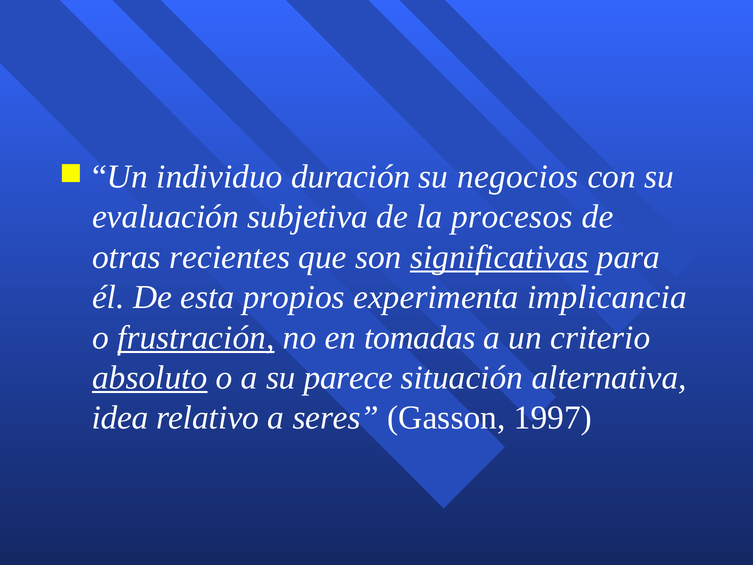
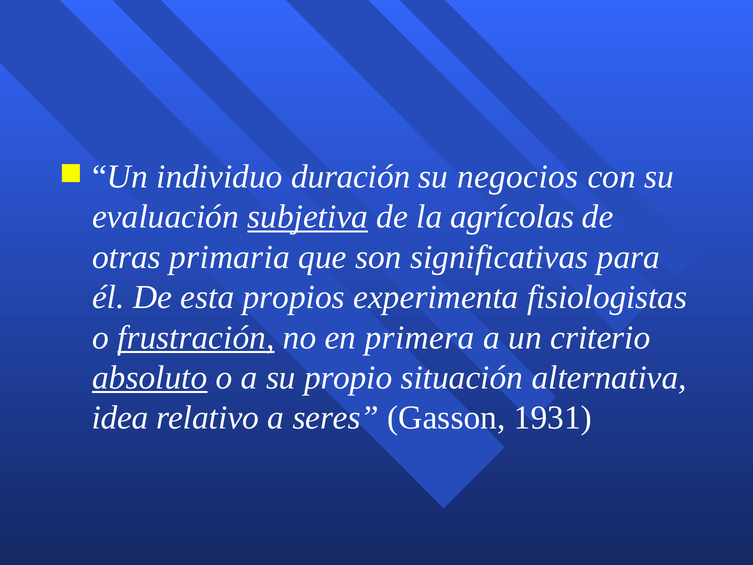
subjetiva underline: none -> present (308, 217)
procesos: procesos -> agrícolas (512, 217)
recientes: recientes -> primaria (230, 257)
significativas underline: present -> none (499, 257)
implicancia: implicancia -> fisiologistas (607, 297)
tomadas: tomadas -> primera (420, 337)
parece: parece -> propio (348, 378)
1997: 1997 -> 1931 (553, 418)
